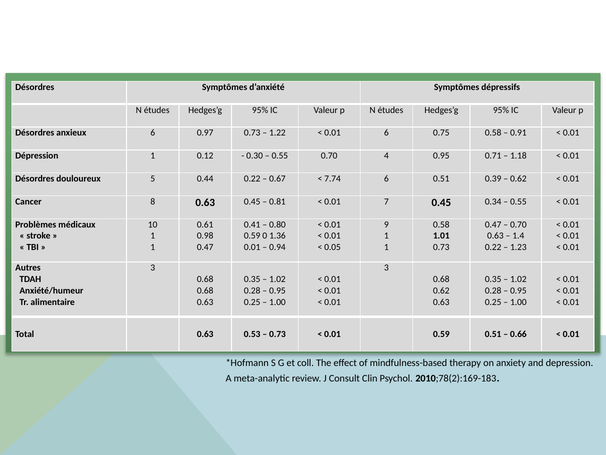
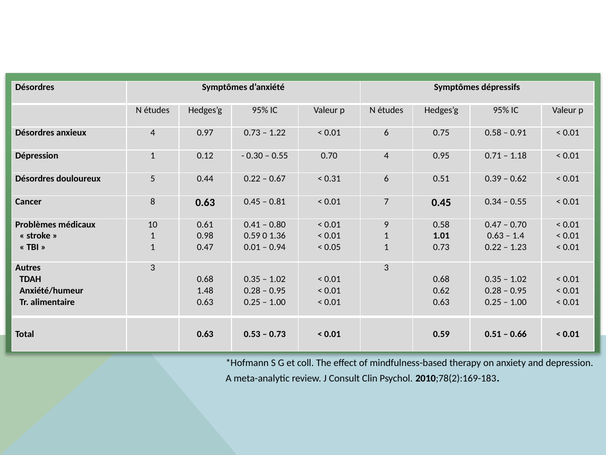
anxieux 6: 6 -> 4 (153, 133)
7.74: 7.74 -> 0.31 (333, 178)
0.68: 0.68 -> 1.48 (205, 290)
